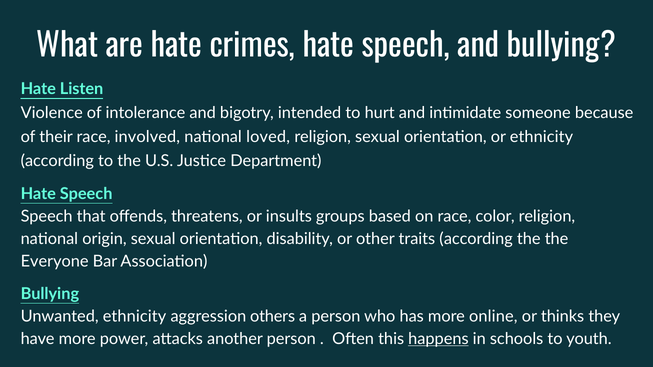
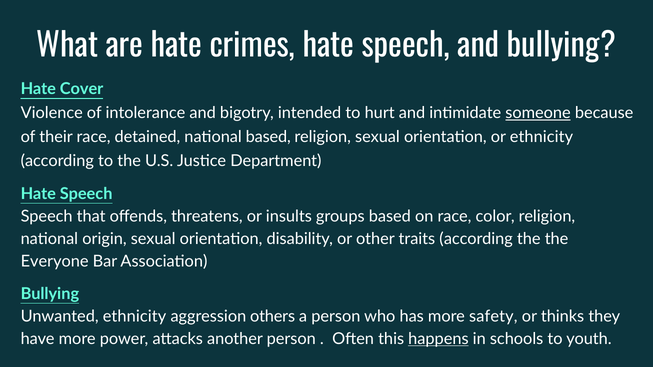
Listen: Listen -> Cover (82, 89)
someone underline: none -> present (538, 113)
involved: involved -> detained (147, 137)
national loved: loved -> based (268, 137)
online: online -> safety (493, 317)
